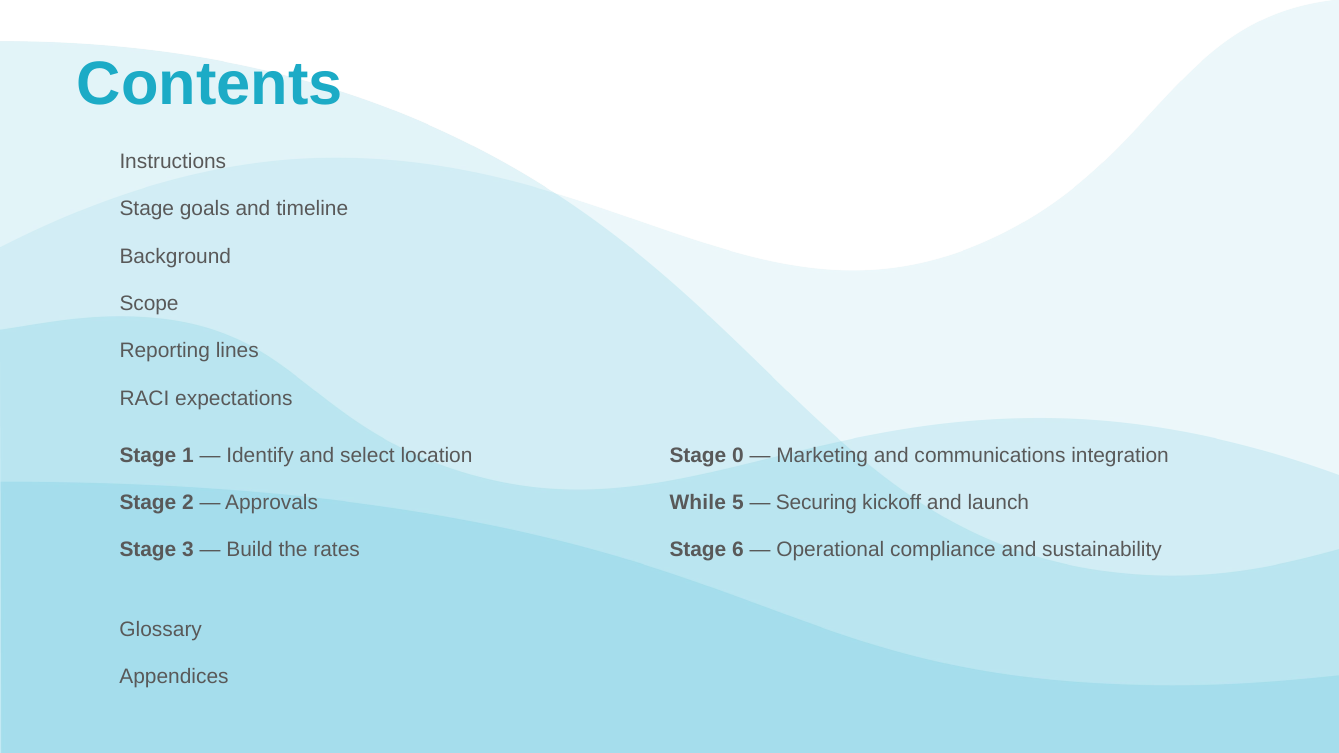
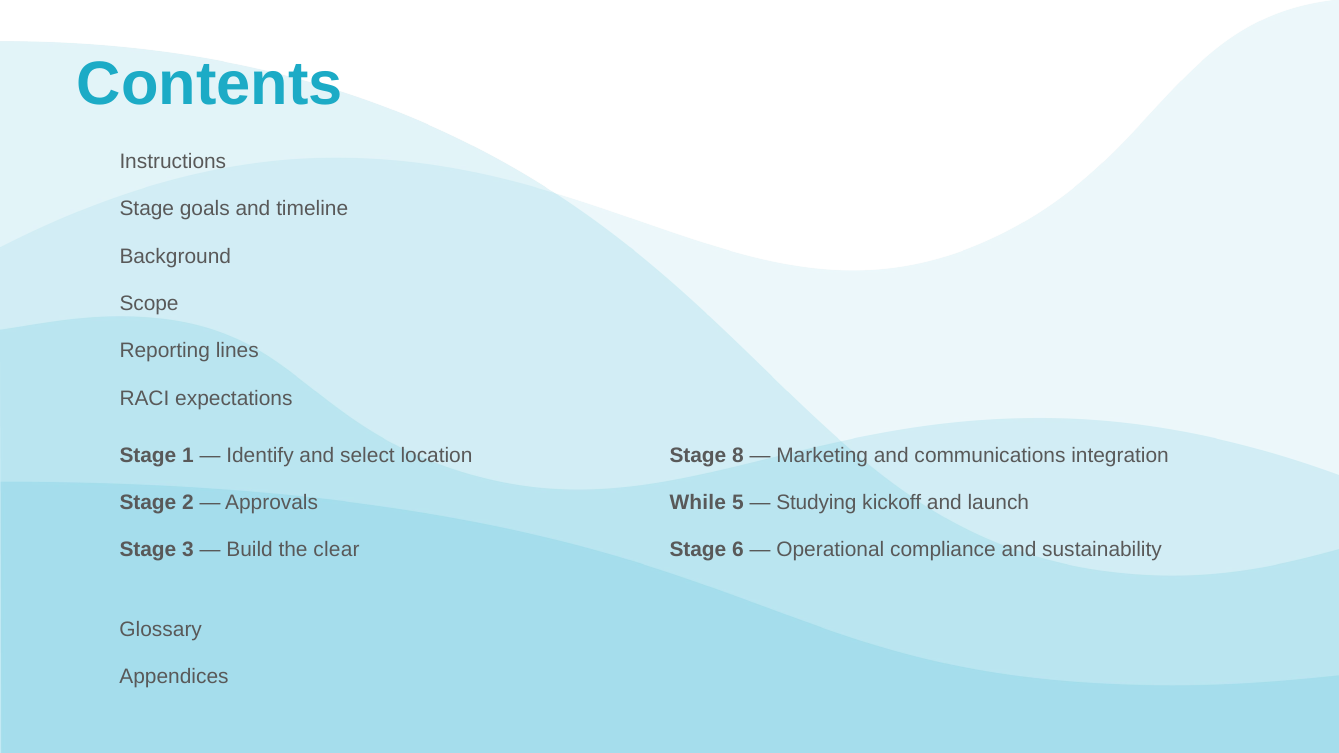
0: 0 -> 8 (738, 455)
Securing: Securing -> Studying (816, 503)
rates: rates -> clear (337, 550)
